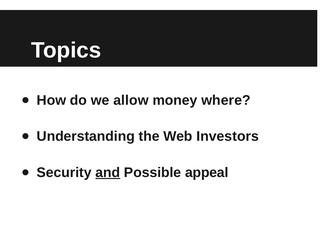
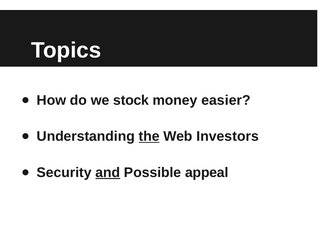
allow: allow -> stock (131, 100)
where: where -> easier (226, 100)
the underline: none -> present (149, 137)
